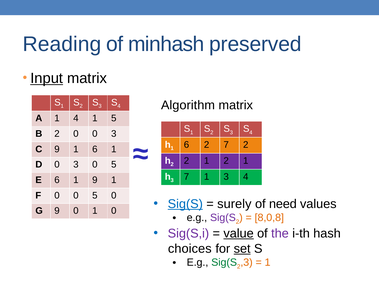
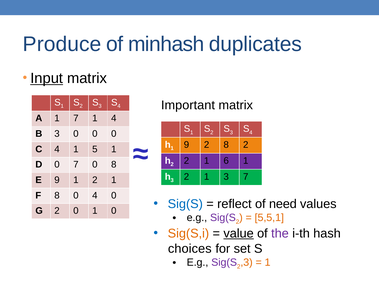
Reading: Reading -> Produce (62, 44)
preserved: preserved -> duplicates (255, 44)
Algorithm: Algorithm -> Important (188, 105)
1 4: 4 -> 7 (76, 118)
1 5: 5 -> 4 (114, 118)
B 2: 2 -> 3 (57, 133)
0 0 3: 3 -> 0 (114, 133)
6: 6 -> 9 (186, 144)
2 7: 7 -> 8 (226, 144)
C 9: 9 -> 4 (57, 149)
6: 6 -> 5 (95, 149)
1 2: 2 -> 6 (226, 160)
D 0 3: 3 -> 7 (76, 164)
5: 5 -> 8 (114, 164)
3 7: 7 -> 2 (186, 176)
3 4: 4 -> 7 (246, 176)
E 6: 6 -> 9 (57, 180)
1 9: 9 -> 2 (95, 180)
F 0: 0 -> 8 (57, 195)
5: 5 -> 4 (95, 195)
Sig(S underline: present -> none (185, 203)
surely: surely -> reflect (234, 203)
G 9: 9 -> 2 (57, 210)
8,0,8: 8,0,8 -> 5,5,1 (269, 217)
Sig(S,i colour: purple -> orange (188, 233)
set underline: present -> none (242, 248)
Sig(S colour: green -> purple (224, 262)
